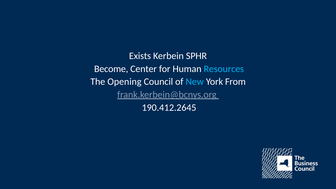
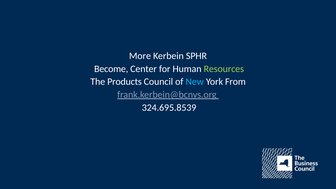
Exists: Exists -> More (140, 56)
Resources colour: light blue -> light green (224, 69)
Opening: Opening -> Products (125, 82)
190.412.2645: 190.412.2645 -> 324.695.8539 (169, 108)
